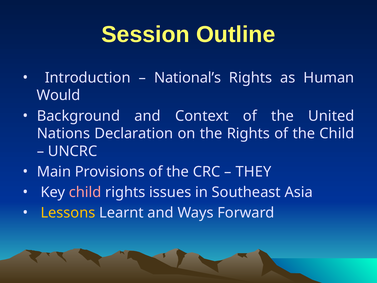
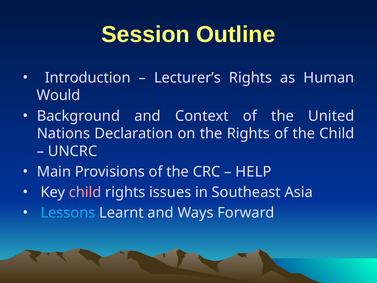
National’s: National’s -> Lecturer’s (188, 78)
THEY: THEY -> HELP (253, 172)
Lessons colour: yellow -> light blue (68, 213)
